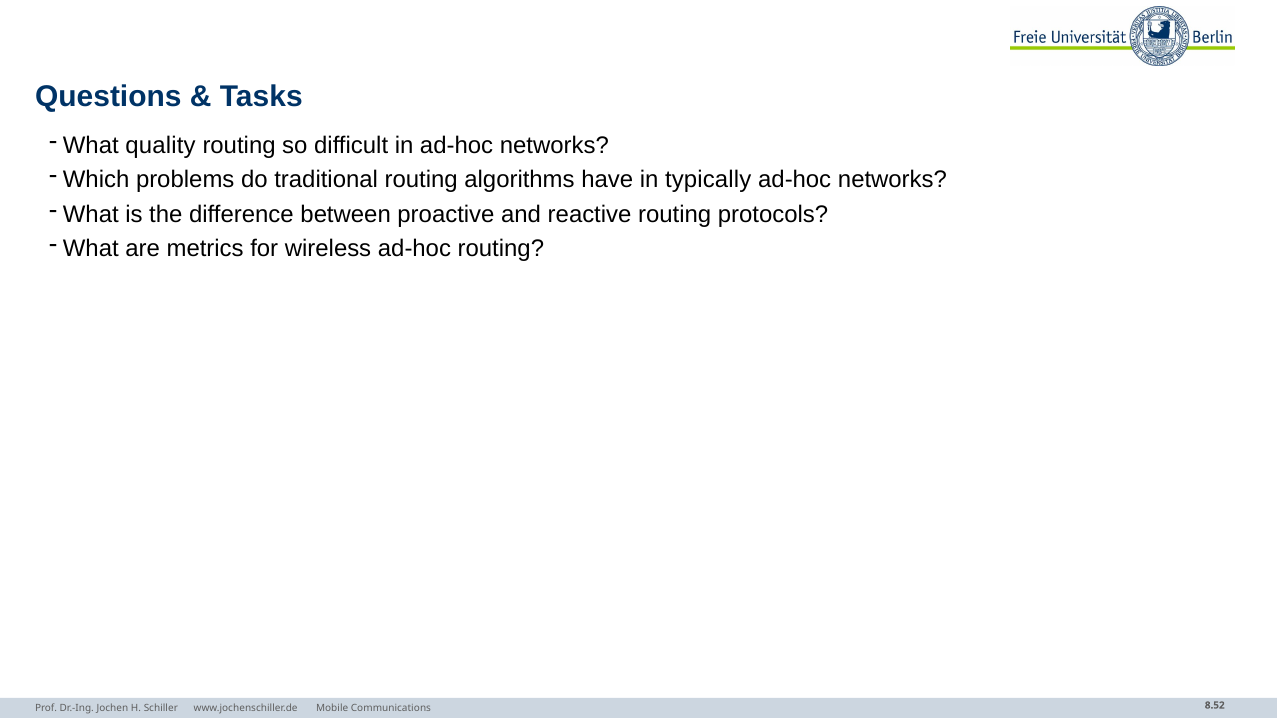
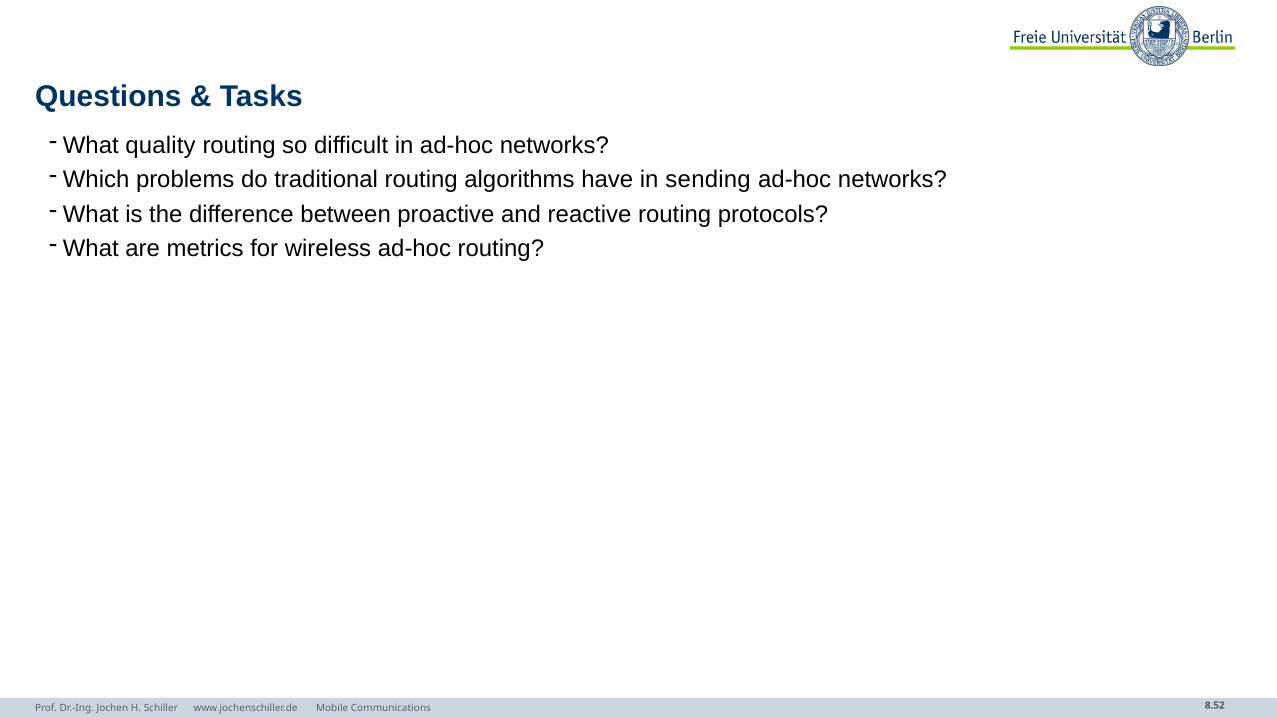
typically: typically -> sending (708, 180)
